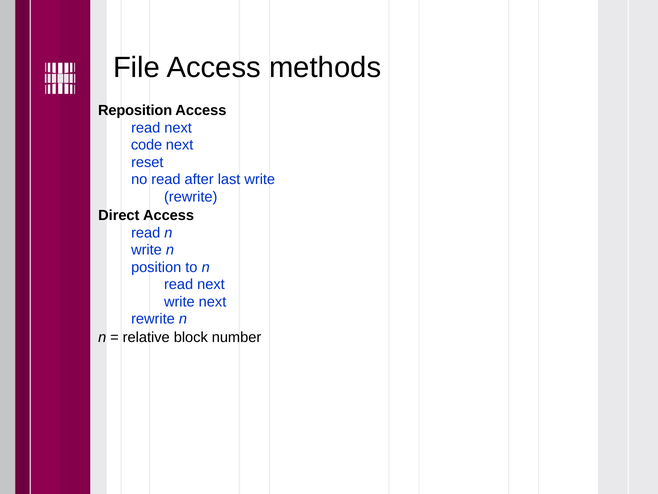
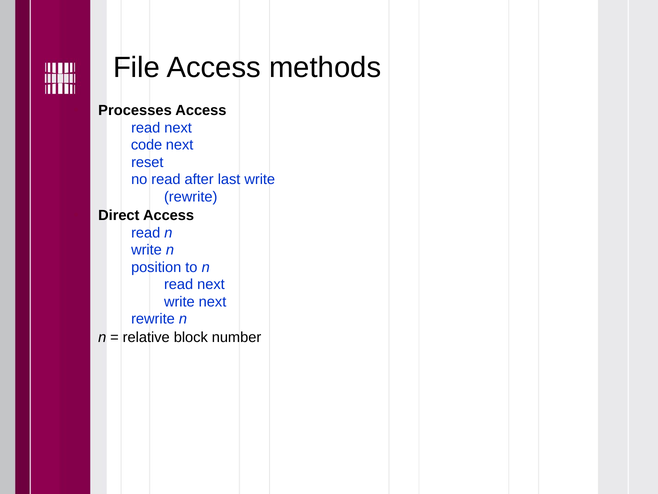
Reposition: Reposition -> Processes (135, 110)
